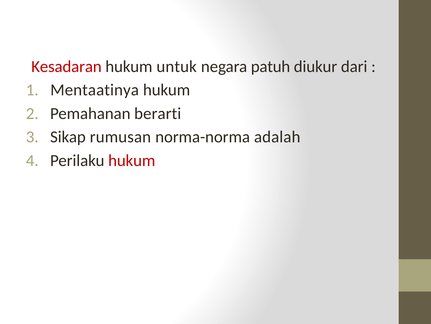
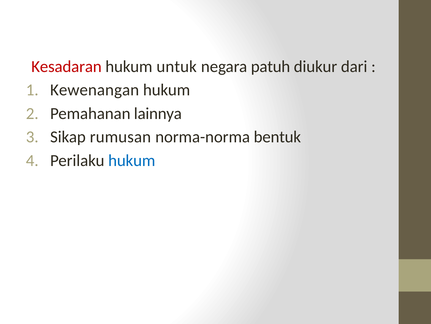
Mentaatinya: Mentaatinya -> Kewenangan (95, 90)
berarti: berarti -> lainnya (158, 113)
adalah: adalah -> bentuk (277, 137)
hukum colour: red -> blue (132, 160)
